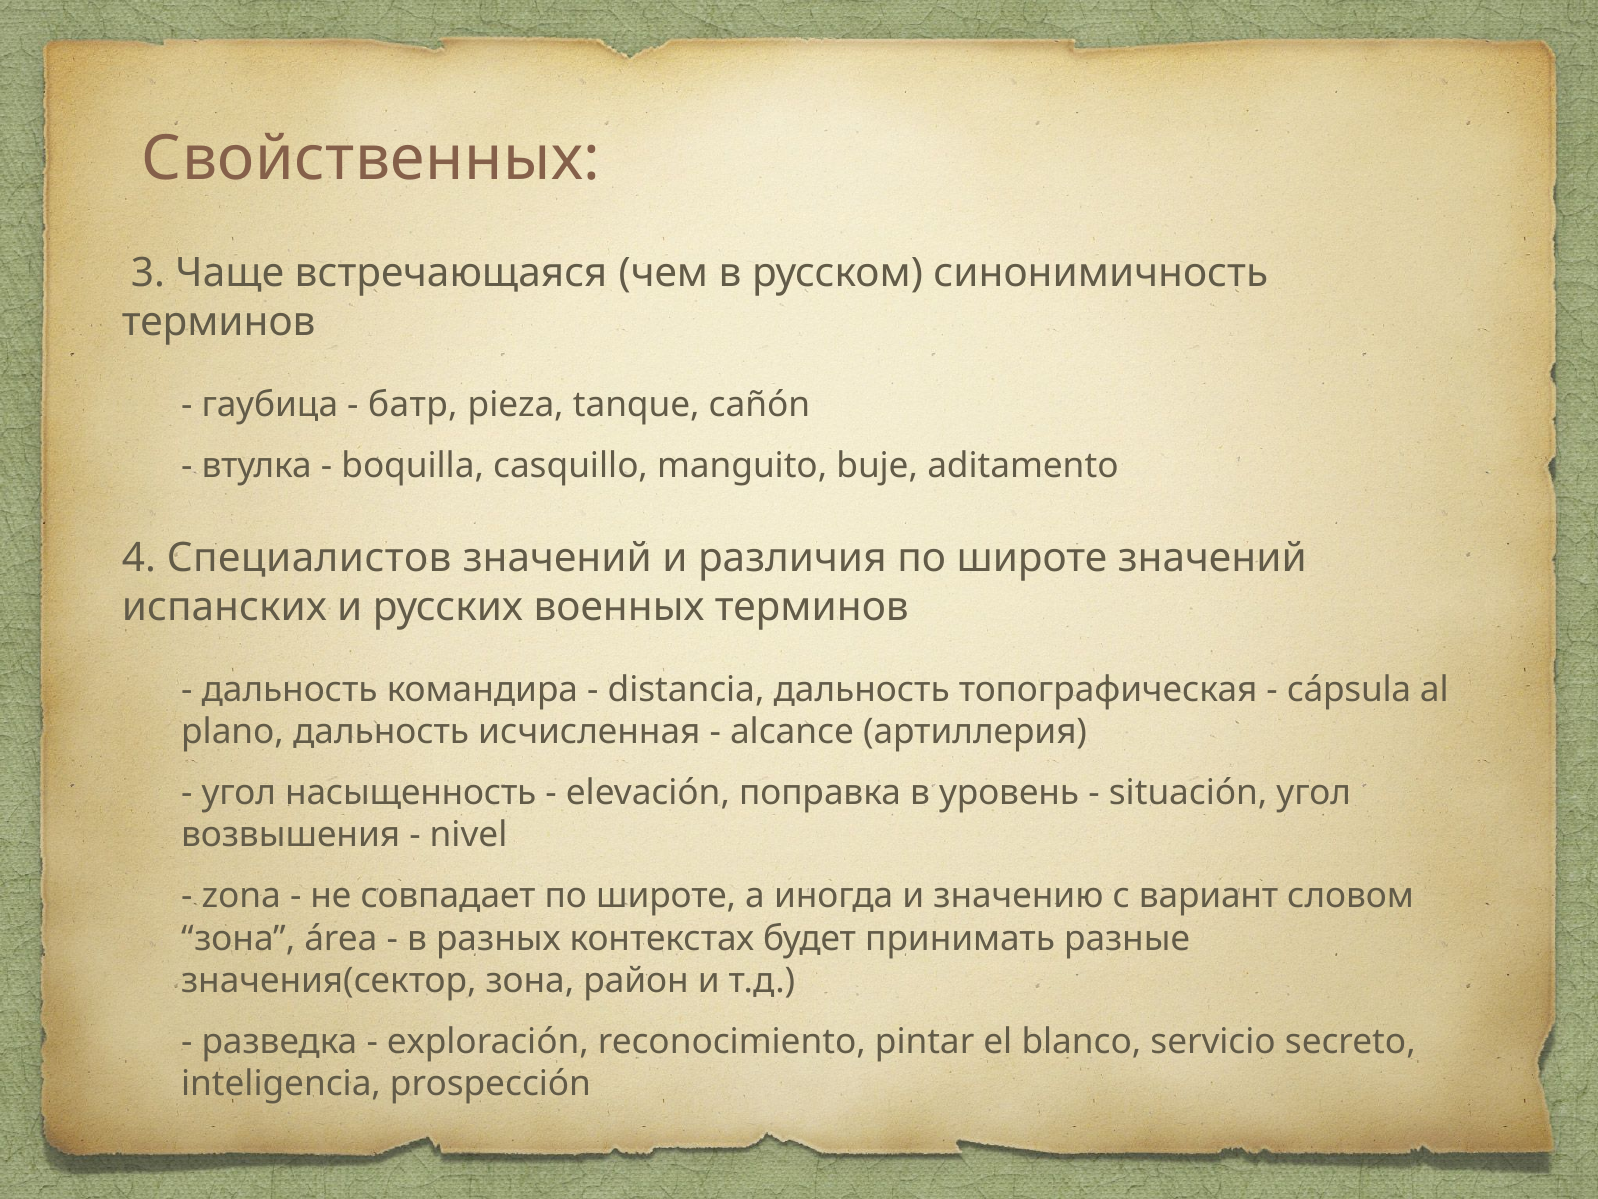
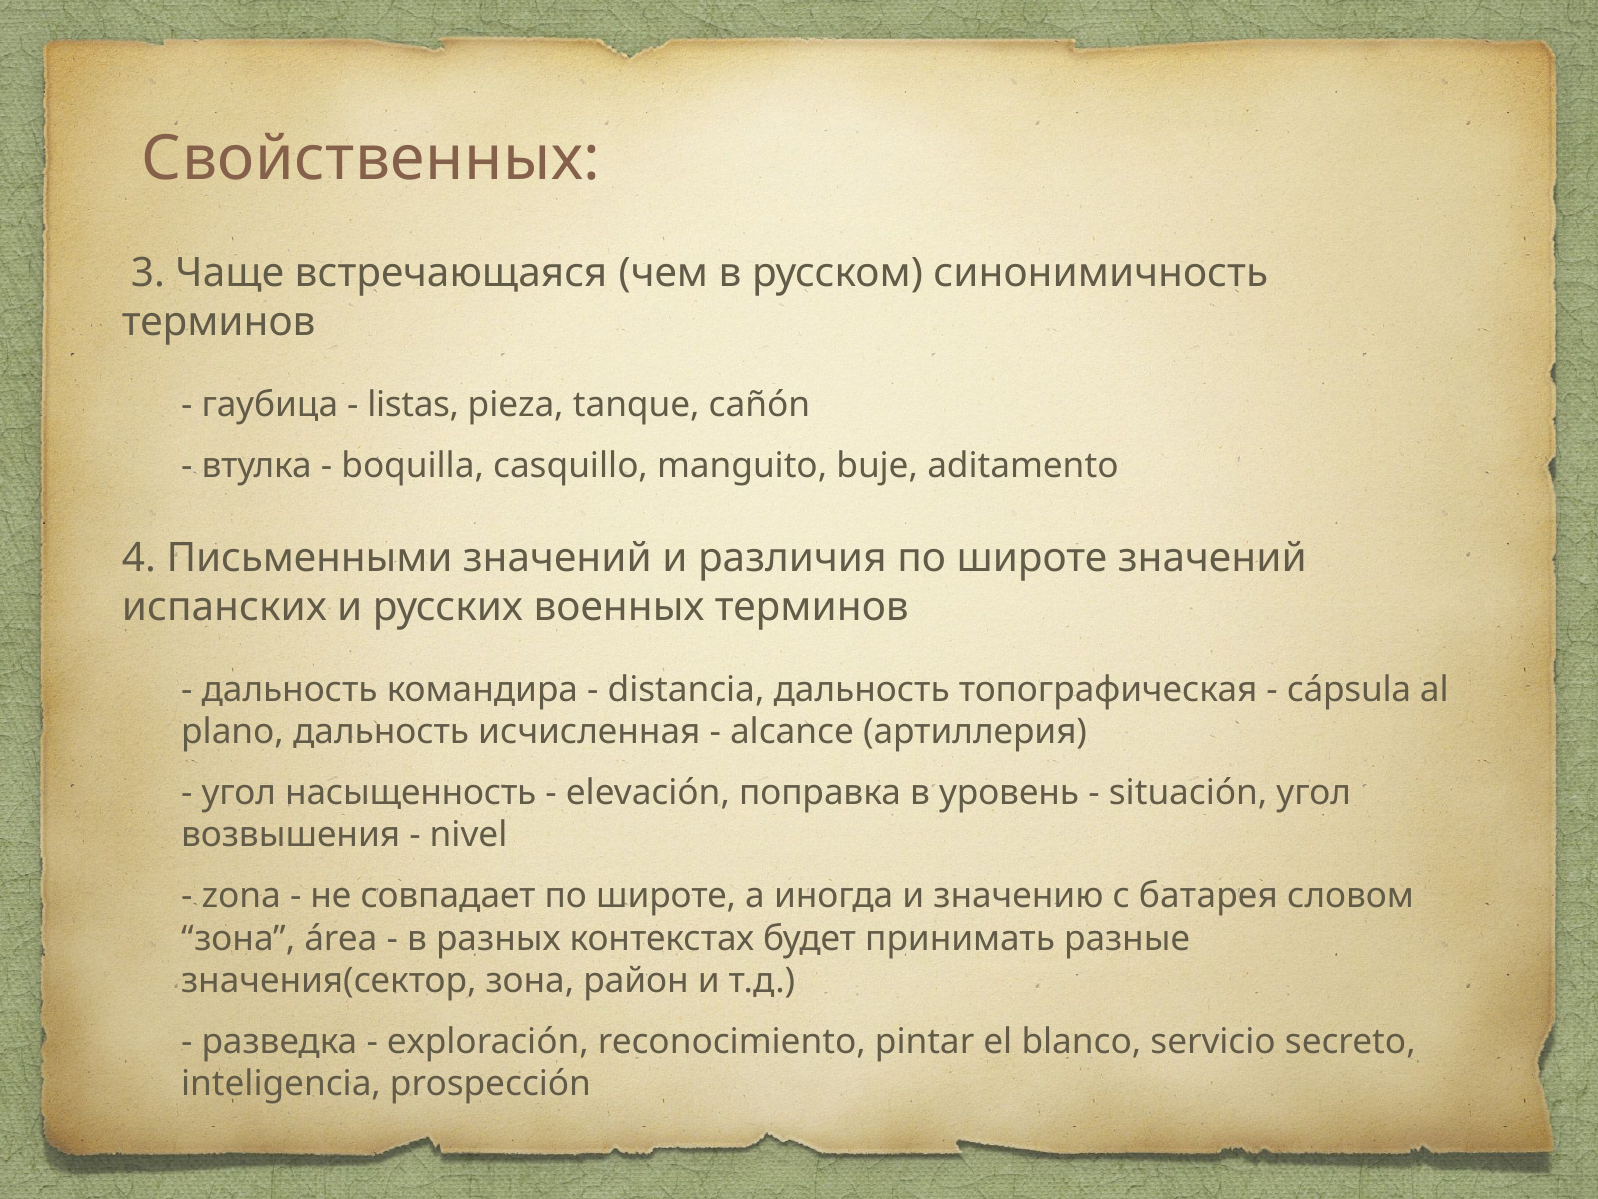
батр: батр -> listas (413, 404)
Специалистов: Специалистов -> Письменными (310, 558)
вариант: вариант -> батарея (1208, 896)
